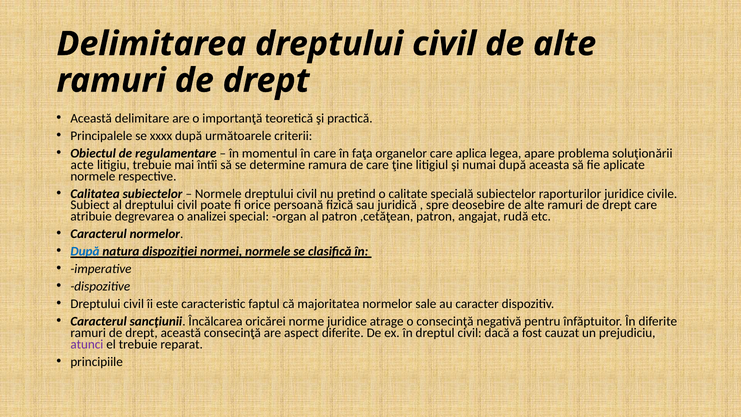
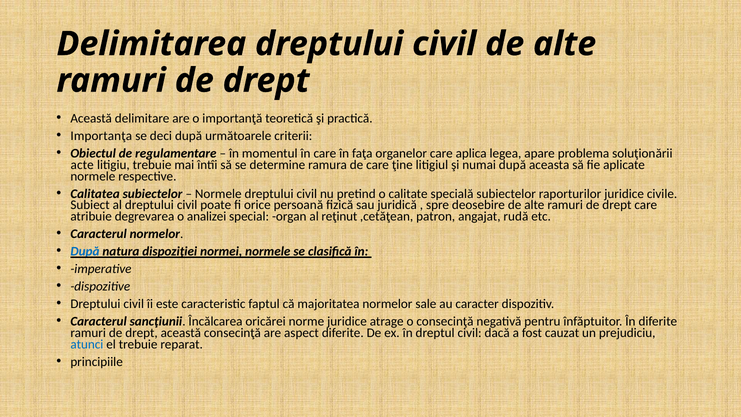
Principalele: Principalele -> Importanţa (101, 136)
xxxx: xxxx -> deci (161, 136)
al patron: patron -> reţinut (339, 216)
atunci colour: purple -> blue (87, 344)
